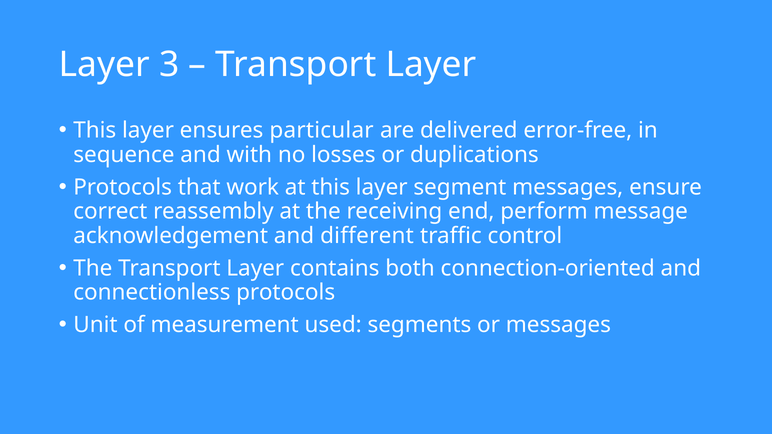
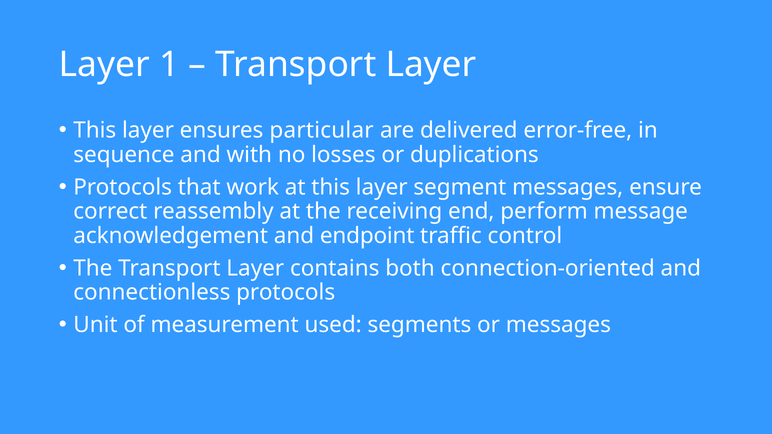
3: 3 -> 1 (169, 65)
different: different -> endpoint (367, 236)
